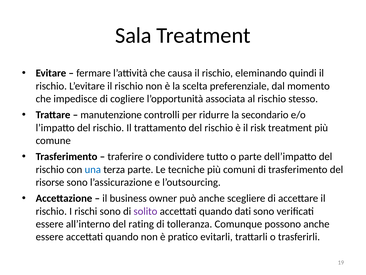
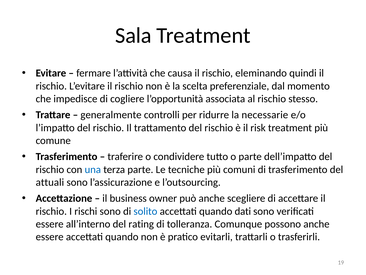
manutenzione: manutenzione -> generalmente (111, 115)
secondario: secondario -> necessarie (265, 115)
risorse: risorse -> attuali (50, 182)
solito colour: purple -> blue (145, 211)
